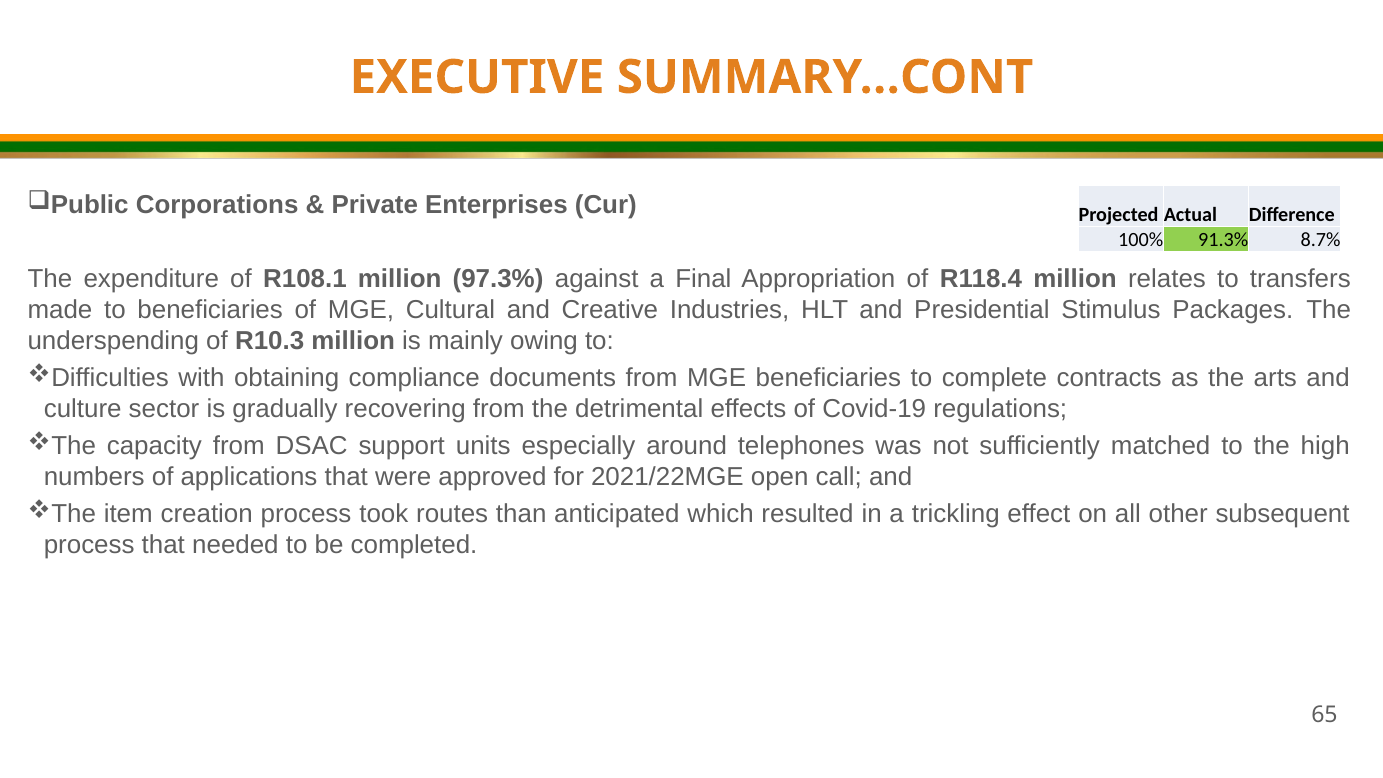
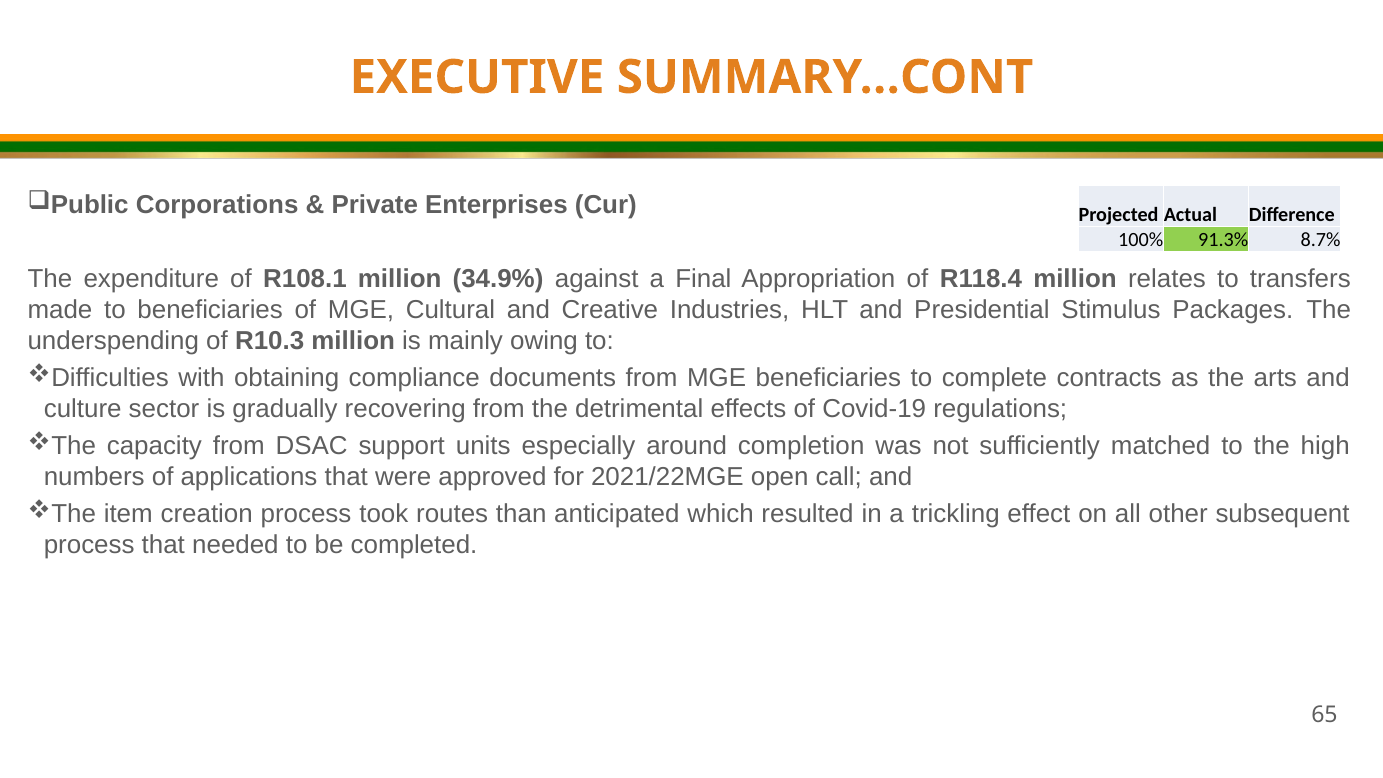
97.3%: 97.3% -> 34.9% (498, 279)
telephones: telephones -> completion (801, 446)
